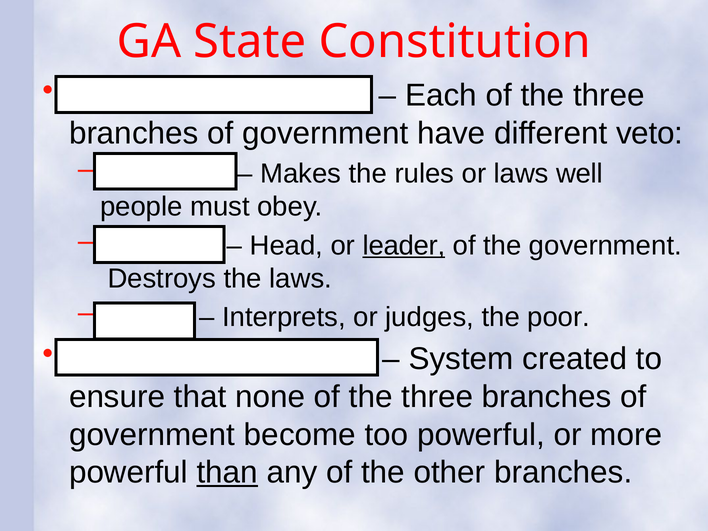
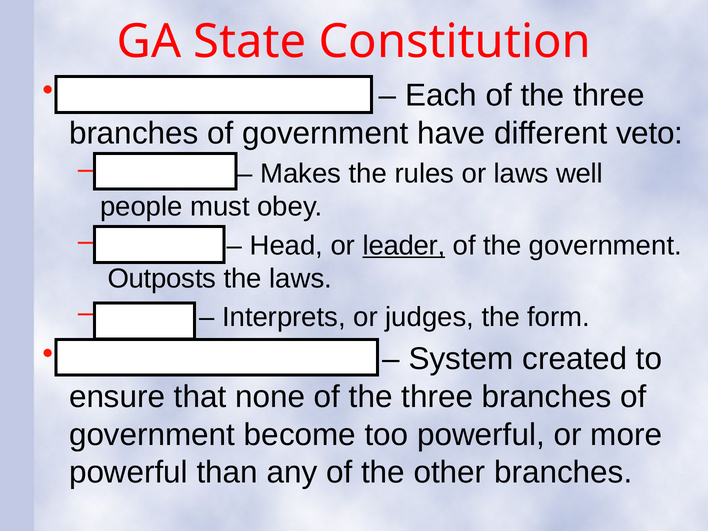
Destroys: Destroys -> Outposts (162, 279)
poor: poor -> form (559, 317)
than underline: present -> none (227, 472)
